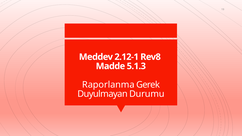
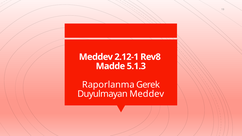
Duyulmayan Durumu: Durumu -> Meddev (147, 94)
